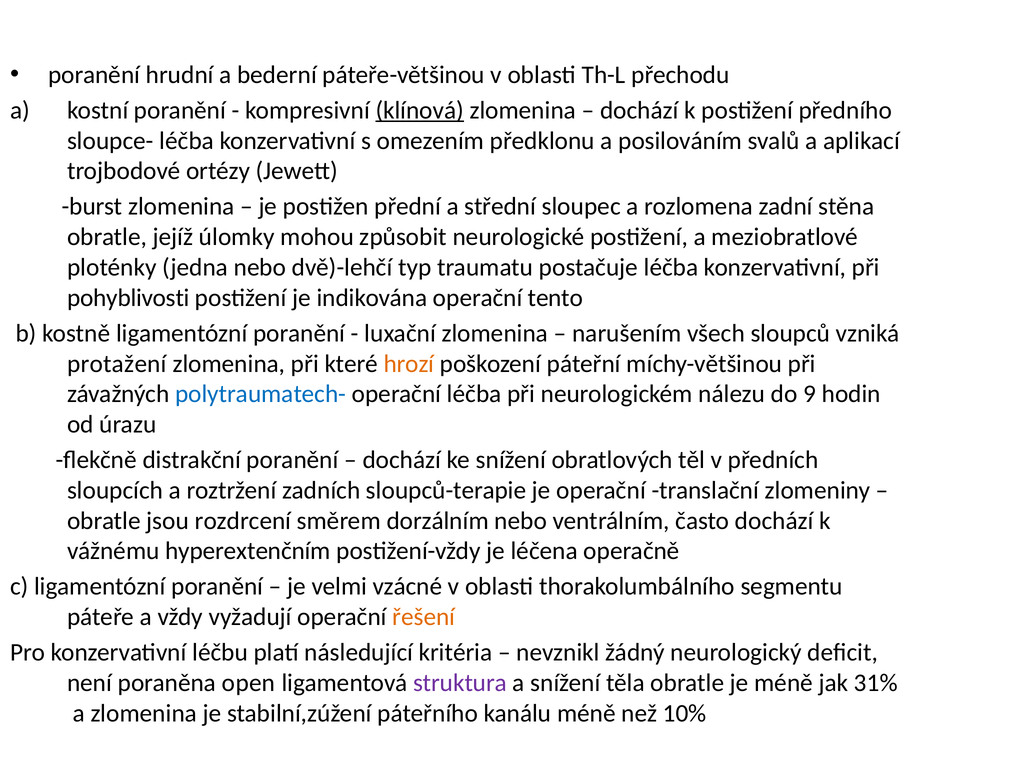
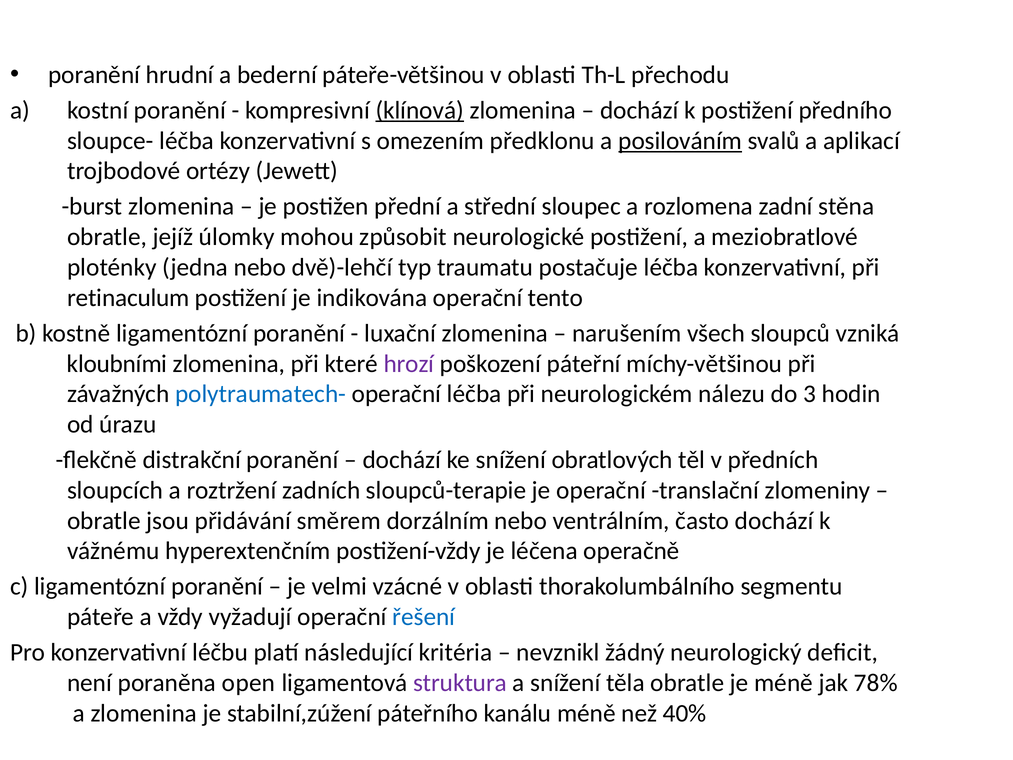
posilováním underline: none -> present (680, 141)
pohyblivosti: pohyblivosti -> retinaculum (128, 298)
protažení: protažení -> kloubními (117, 364)
hrozí colour: orange -> purple (409, 364)
9: 9 -> 3 (810, 394)
rozdrcení: rozdrcení -> přidávání (243, 521)
řešení colour: orange -> blue (424, 617)
31%: 31% -> 78% (876, 683)
10%: 10% -> 40% (685, 713)
